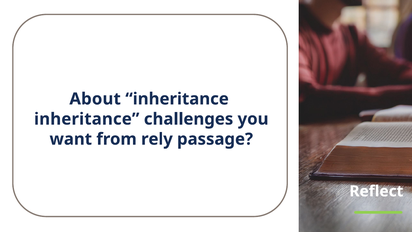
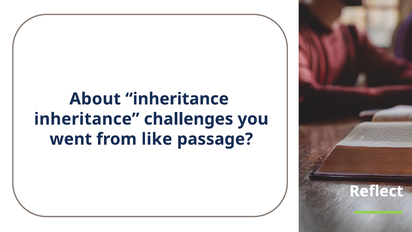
want: want -> went (71, 139)
rely: rely -> like (157, 139)
